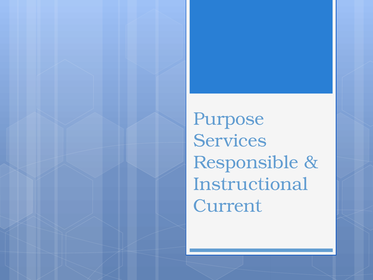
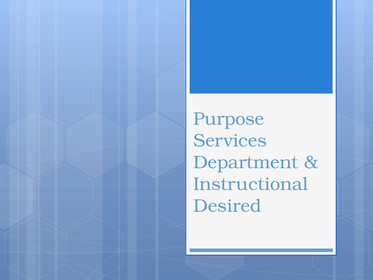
Responsible: Responsible -> Department (246, 162)
Current: Current -> Desired (227, 206)
